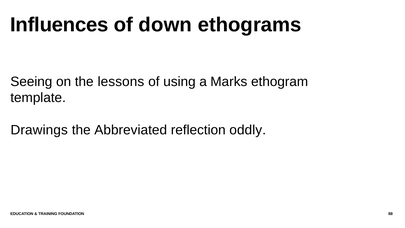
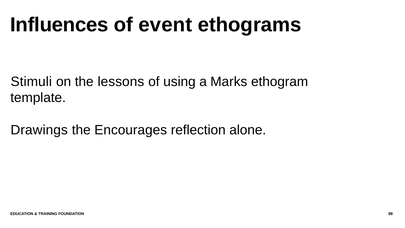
down: down -> event (165, 25)
Seeing: Seeing -> Stimuli (31, 81)
Abbreviated: Abbreviated -> Encourages (131, 130)
oddly: oddly -> alone (248, 130)
